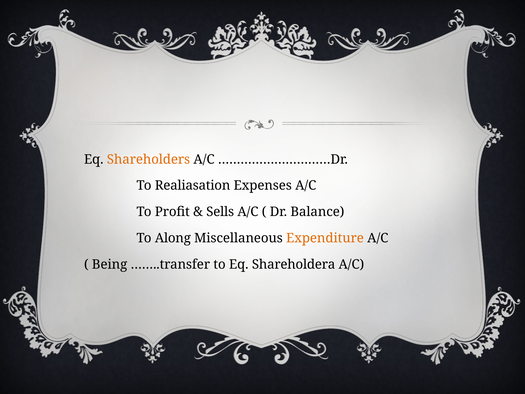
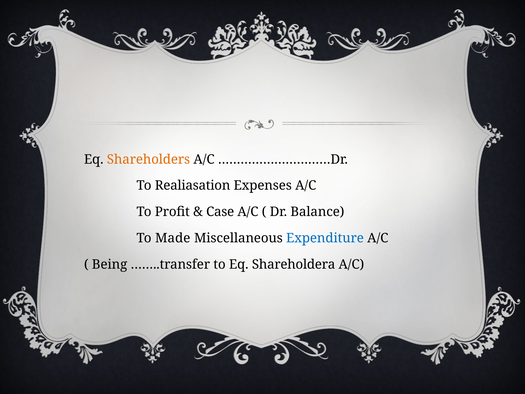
Sells: Sells -> Case (220, 212)
Along: Along -> Made (173, 238)
Expenditure colour: orange -> blue (325, 238)
